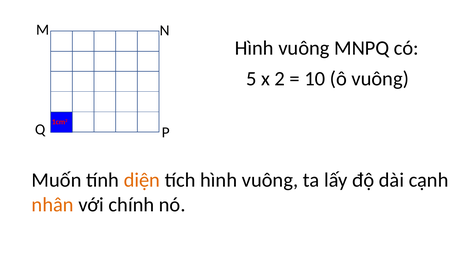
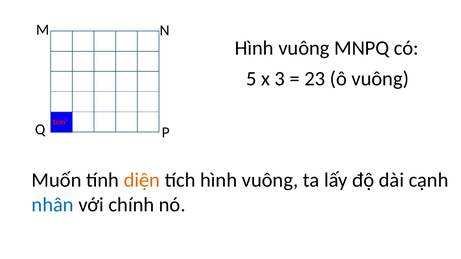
2: 2 -> 3 (280, 79)
10: 10 -> 23 (315, 79)
nhân colour: orange -> blue (53, 205)
